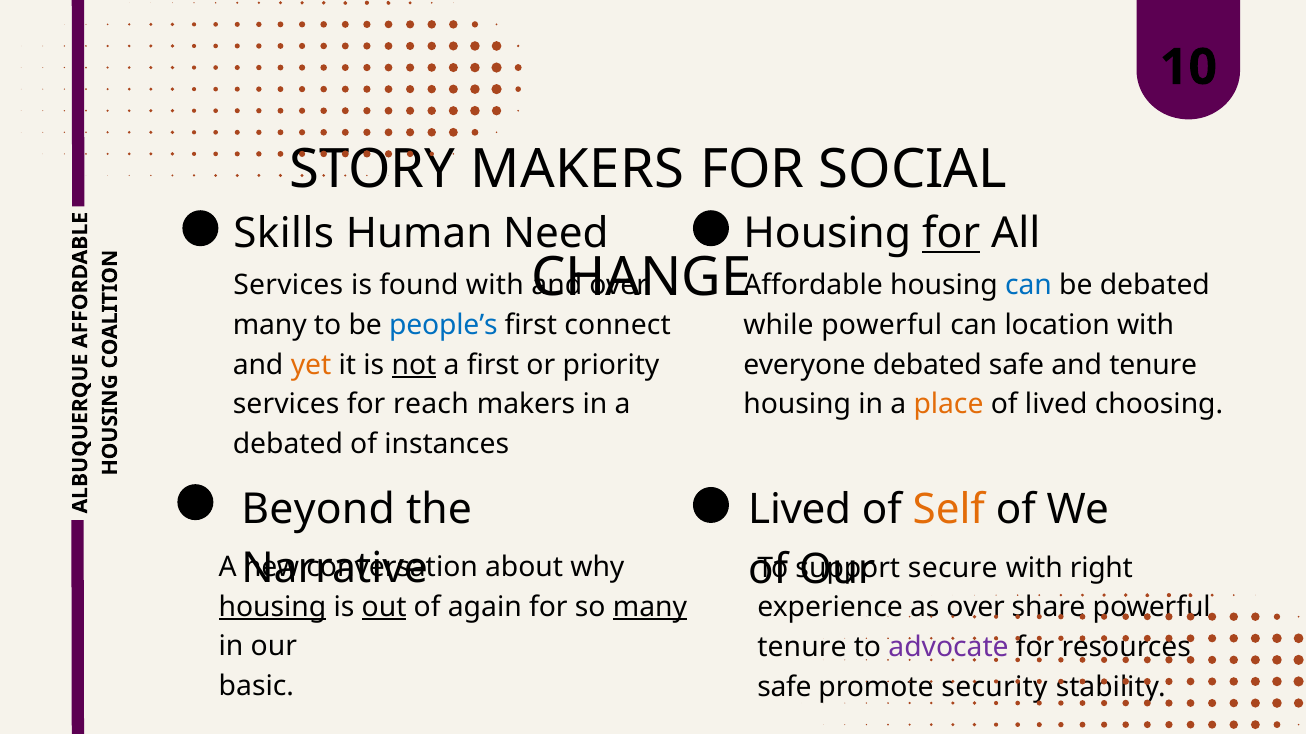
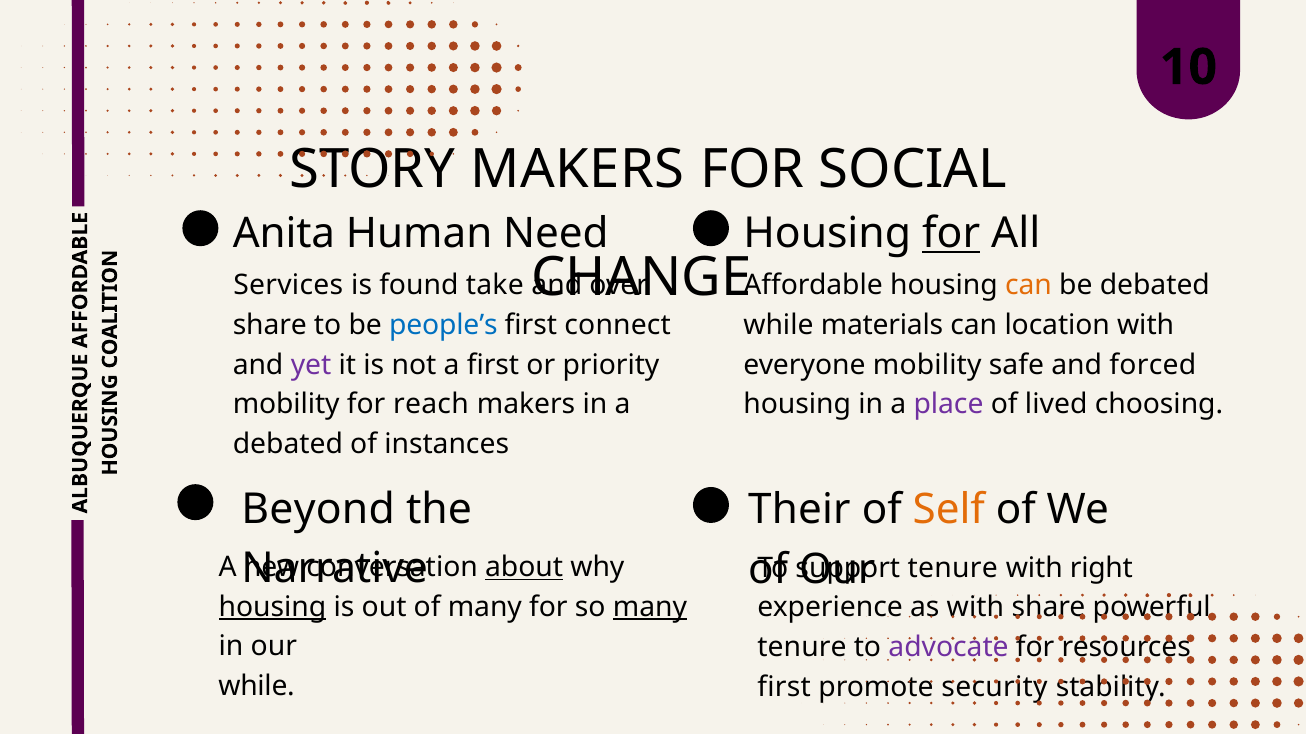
Skills: Skills -> Anita (284, 234)
found with: with -> take (495, 286)
can colour: blue -> orange (1028, 286)
many: many -> share (270, 325)
while powerful: powerful -> materials (882, 325)
yet colour: orange -> purple (311, 365)
not underline: present -> none (414, 365)
everyone debated: debated -> mobility (927, 365)
and tenure: tenure -> forced (1153, 365)
services: services -> mobility (286, 405)
place colour: orange -> purple (948, 405)
Lived: Lived -> Their (799, 510)
about underline: none -> present (524, 568)
secure: secure -> tenure (953, 568)
out underline: present -> none (384, 608)
of again: again -> many (485, 608)
as over: over -> with (975, 608)
basic: basic -> while (257, 687)
safe: safe -> first (784, 687)
